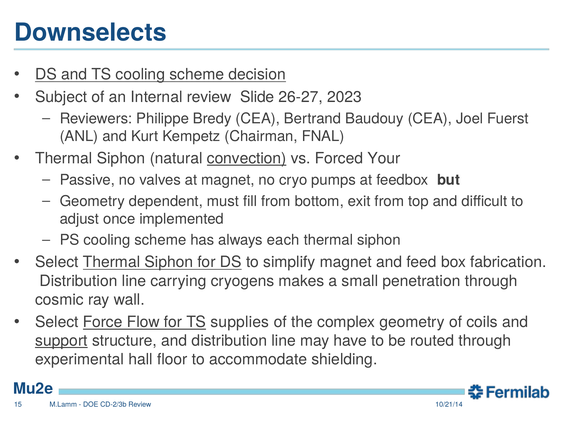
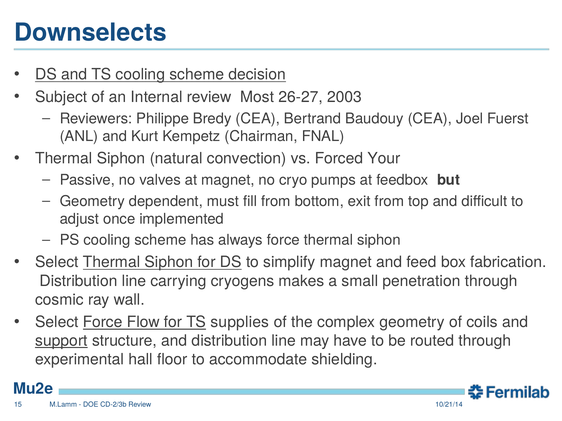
Slide: Slide -> Most (257, 97)
2023: 2023 -> 2003 (344, 97)
convection underline: present -> none (247, 159)
always each: each -> force (283, 240)
